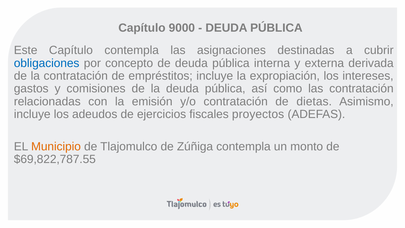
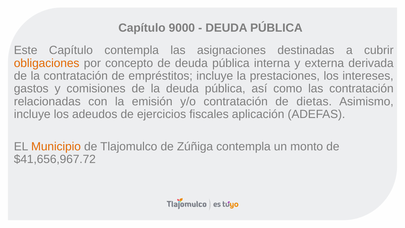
obligaciones colour: blue -> orange (47, 63)
expropiación: expropiación -> prestaciones (285, 76)
proyectos: proyectos -> aplicación (258, 114)
$69,822,787.55: $69,822,787.55 -> $41,656,967.72 (55, 159)
